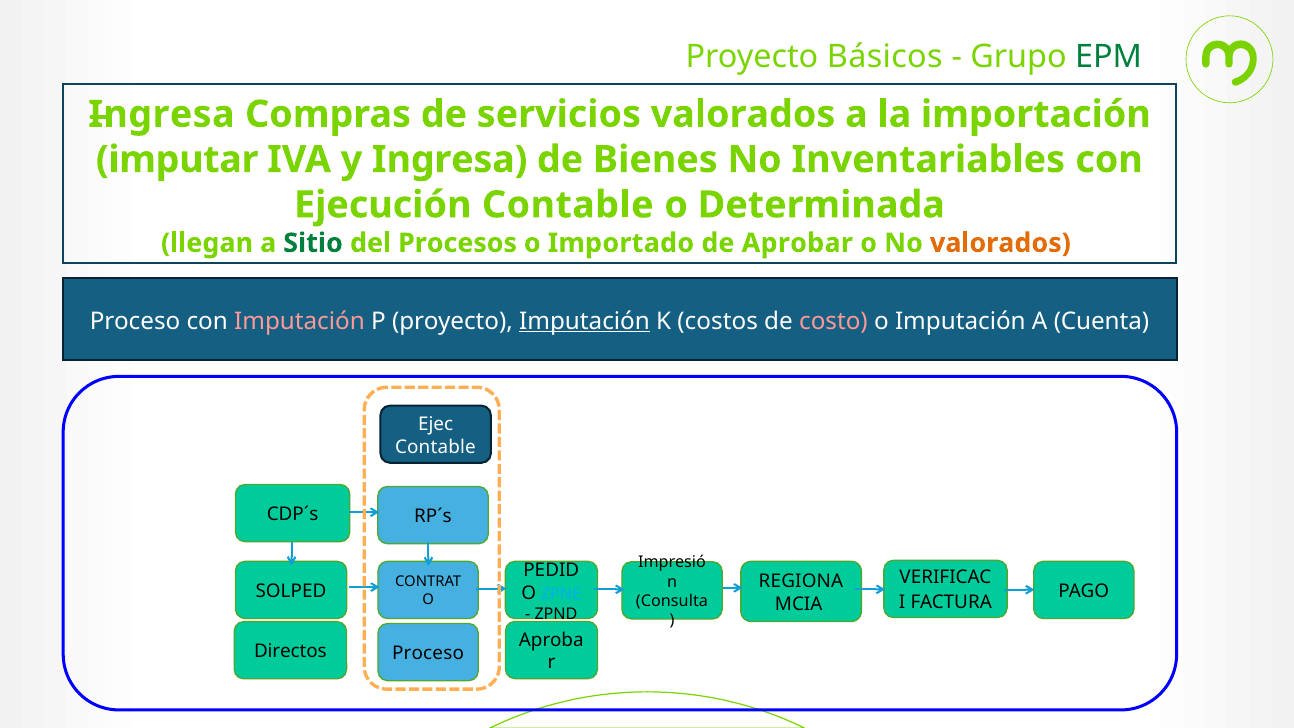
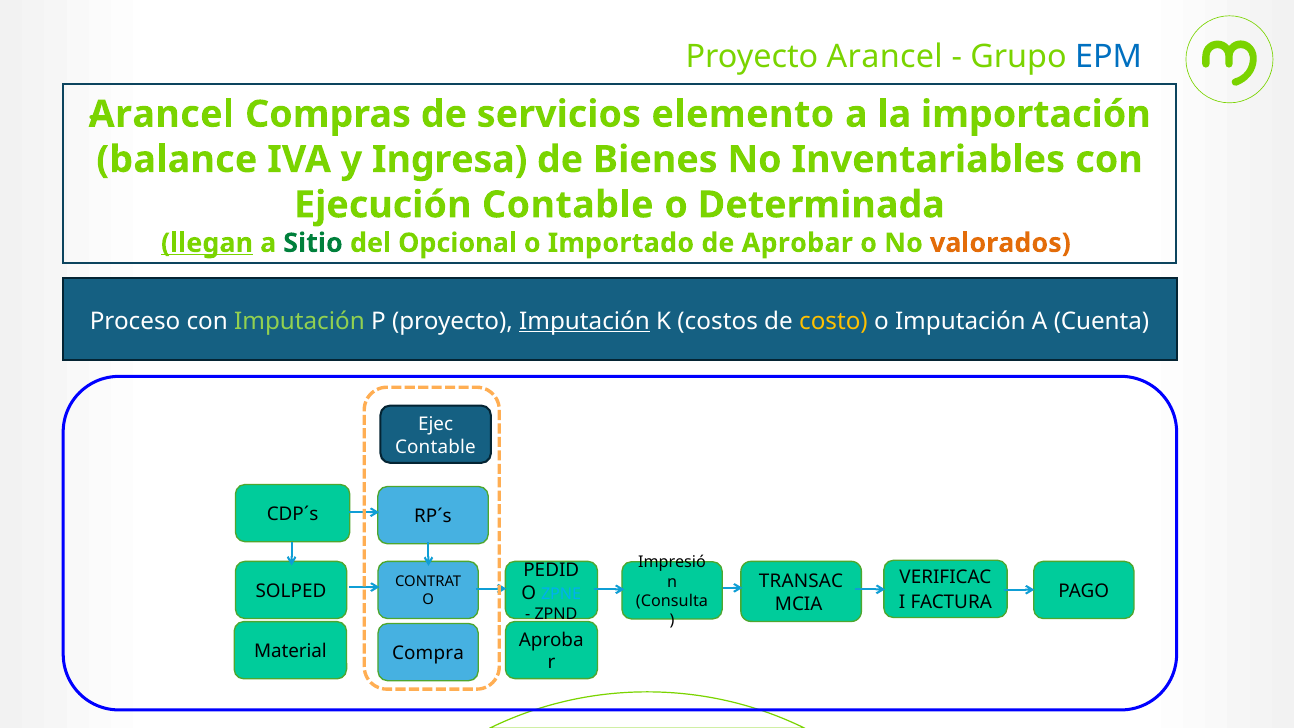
Proyecto Básicos: Básicos -> Arancel (885, 57)
EPM colour: green -> blue (1109, 57)
Ingresa: Ingresa -> Arancel (161, 114)
servicios valorados: valorados -> elemento (743, 114)
imputar: imputar -> balance (177, 160)
llegan underline: none -> present (207, 243)
Procesos: Procesos -> Opcional (458, 243)
Imputación colour: pink -> light green (299, 321)
costo colour: pink -> yellow (833, 321)
REGIONA: REGIONA -> TRANSAC (801, 581)
Directos: Directos -> Material (290, 651)
Proceso: Proceso -> Compra (428, 653)
